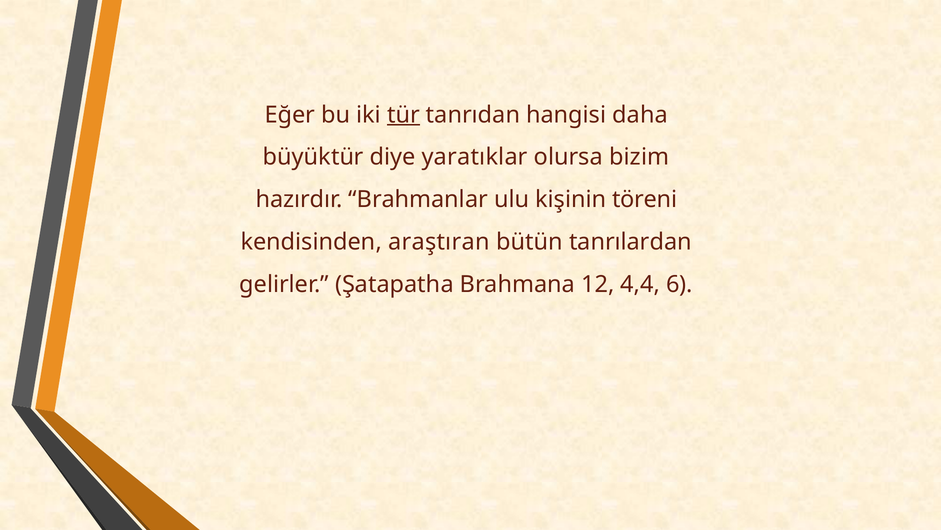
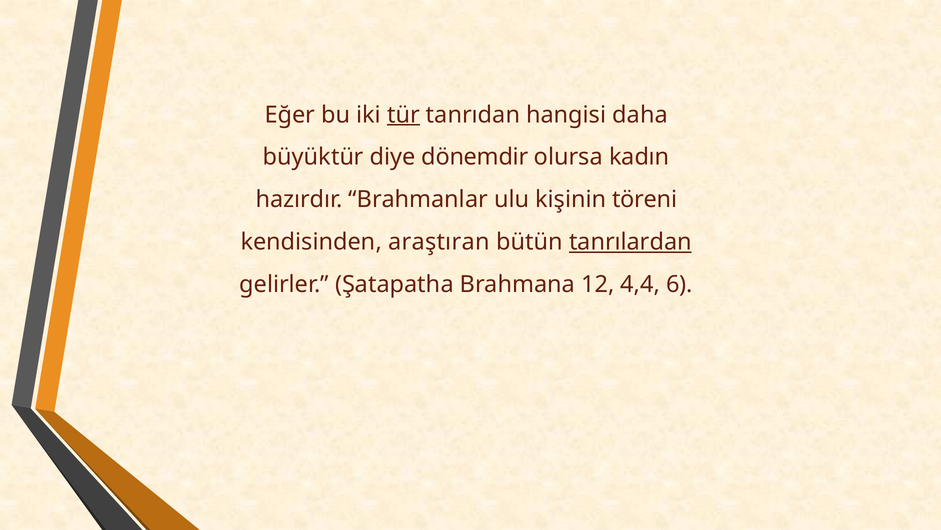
yaratıklar: yaratıklar -> dönemdir (475, 157)
bizim: bizim -> kadın (639, 157)
tanrılardan underline: none -> present (630, 242)
